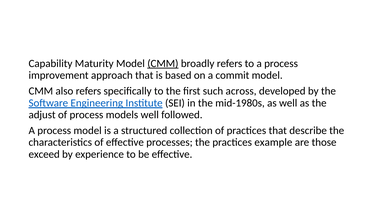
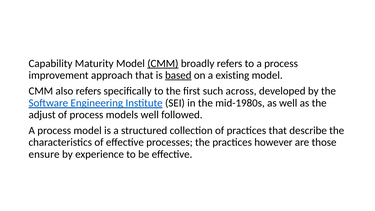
based underline: none -> present (178, 75)
commit: commit -> existing (232, 75)
example: example -> however (273, 142)
exceed: exceed -> ensure (44, 154)
